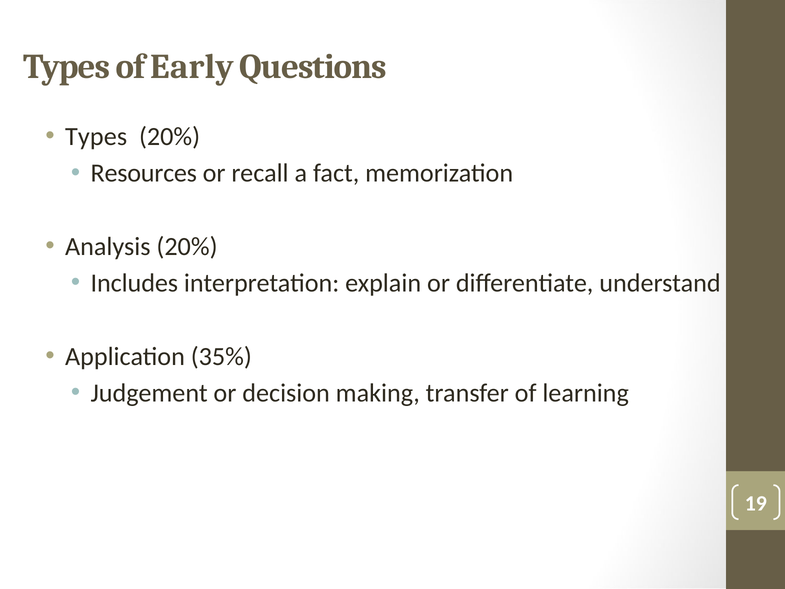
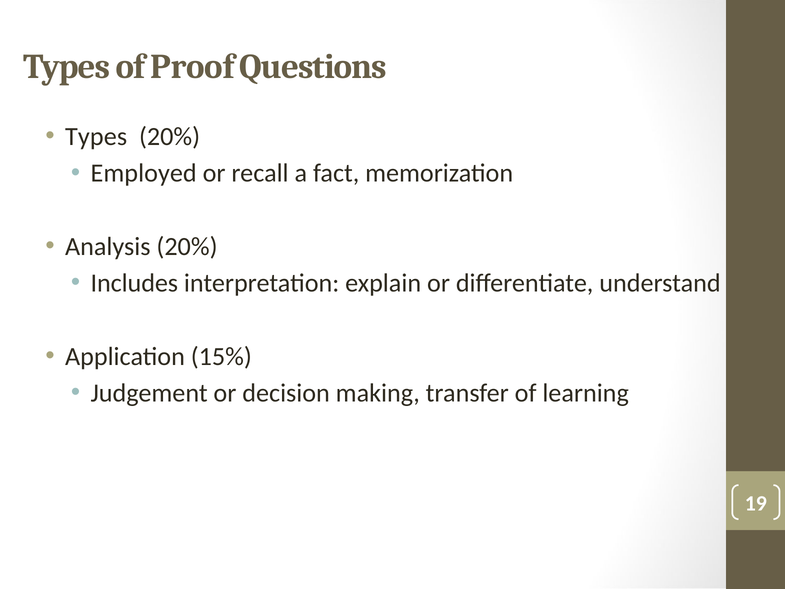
Early: Early -> Proof (192, 67)
Resources: Resources -> Employed (144, 173)
35%: 35% -> 15% (221, 356)
